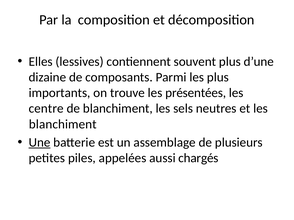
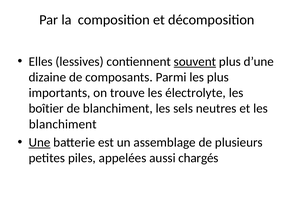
souvent underline: none -> present (195, 62)
présentées: présentées -> électrolyte (196, 93)
centre: centre -> boîtier (46, 109)
